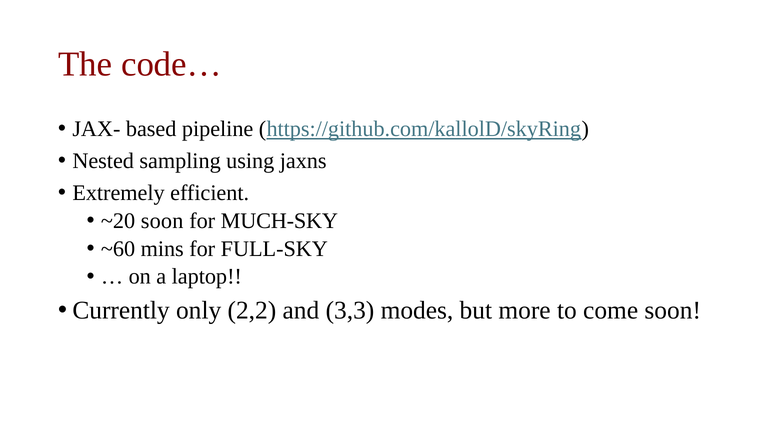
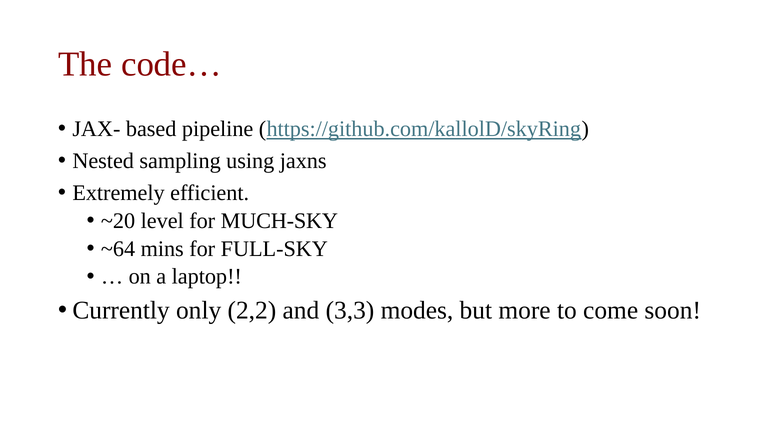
~20 soon: soon -> level (162, 221)
~60: ~60 -> ~64 (118, 248)
